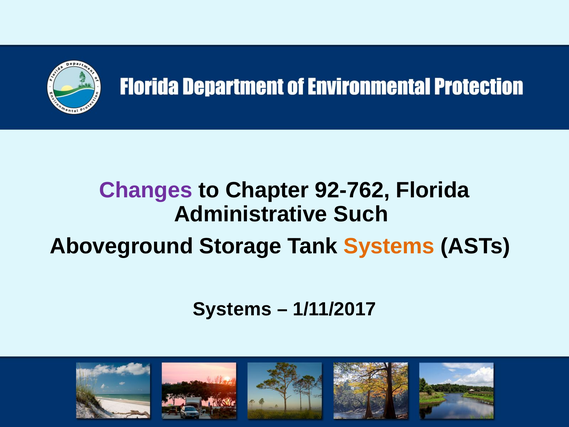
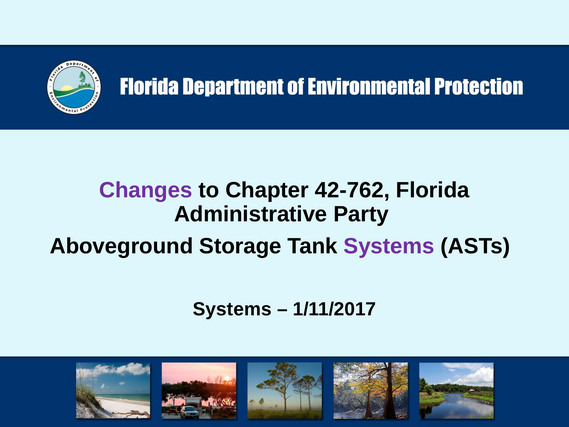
92-762: 92-762 -> 42-762 (352, 190)
Such: Such -> Party (361, 214)
Systems colour: orange -> purple (389, 246)
